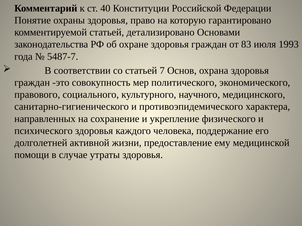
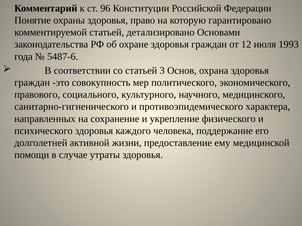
40: 40 -> 96 (105, 8)
83: 83 -> 12 (246, 44)
5487-7: 5487-7 -> 5487-6 (63, 57)
7: 7 -> 3 (162, 71)
